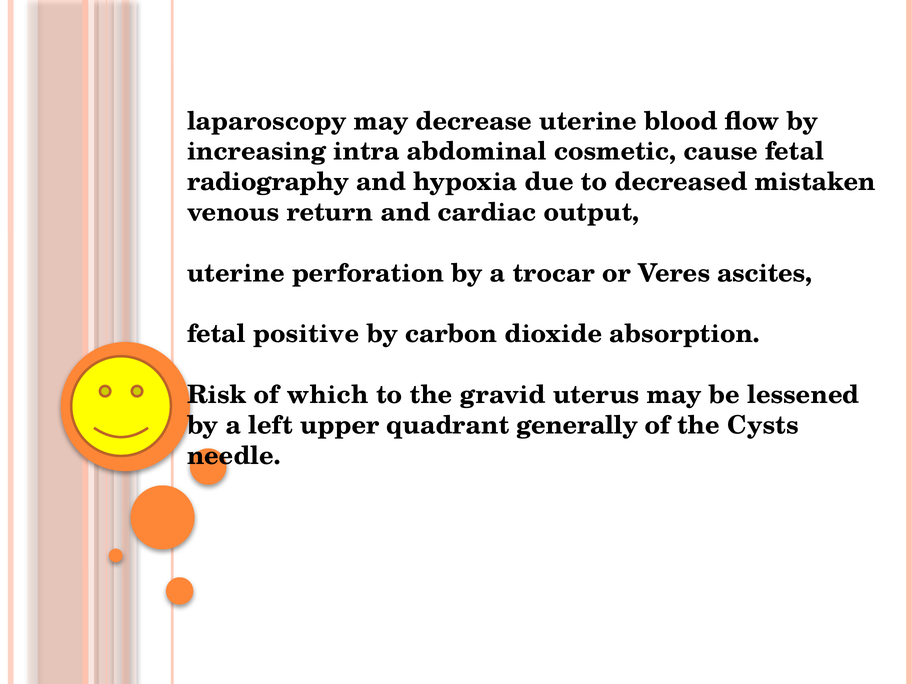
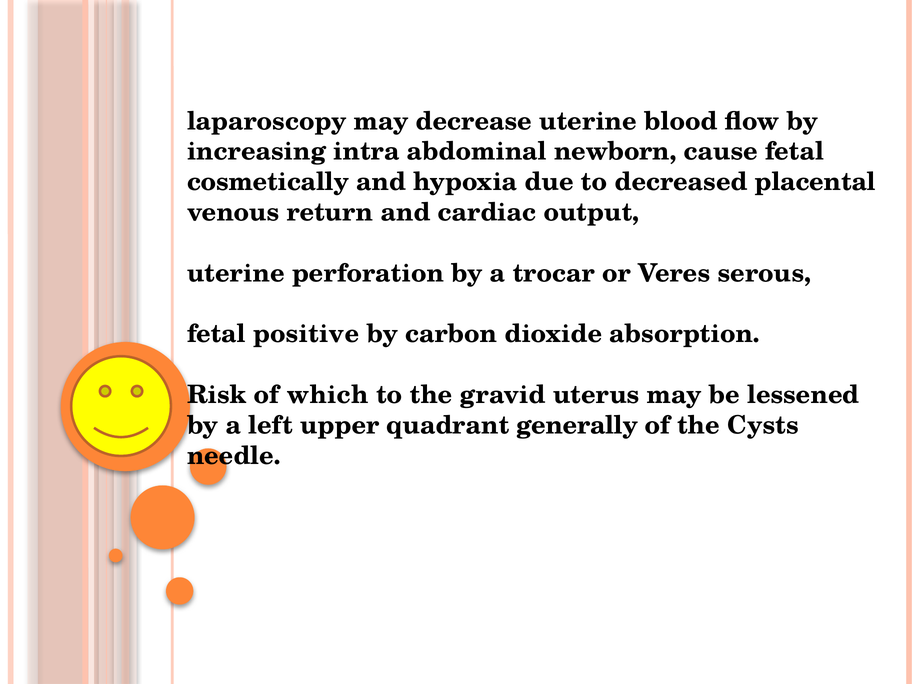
cosmetic: cosmetic -> newborn (615, 152)
radiography: radiography -> cosmetically (268, 182)
mistaken: mistaken -> placental (815, 182)
ascites: ascites -> serous (764, 273)
